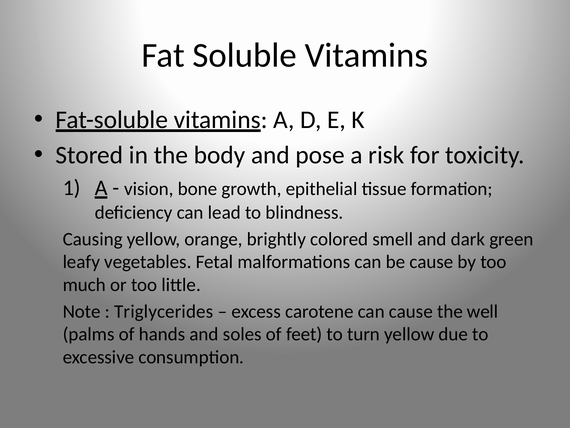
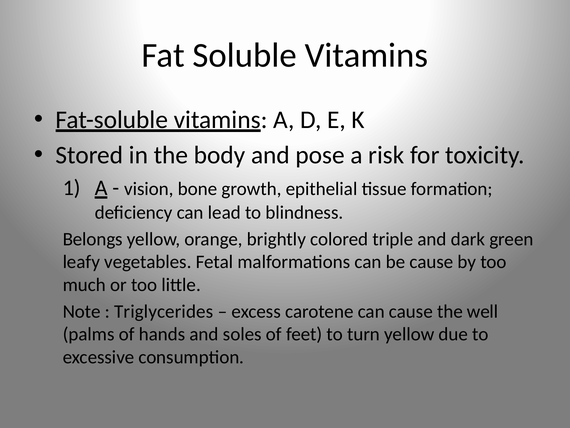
Causing: Causing -> Belongs (93, 239)
smell: smell -> triple (393, 239)
